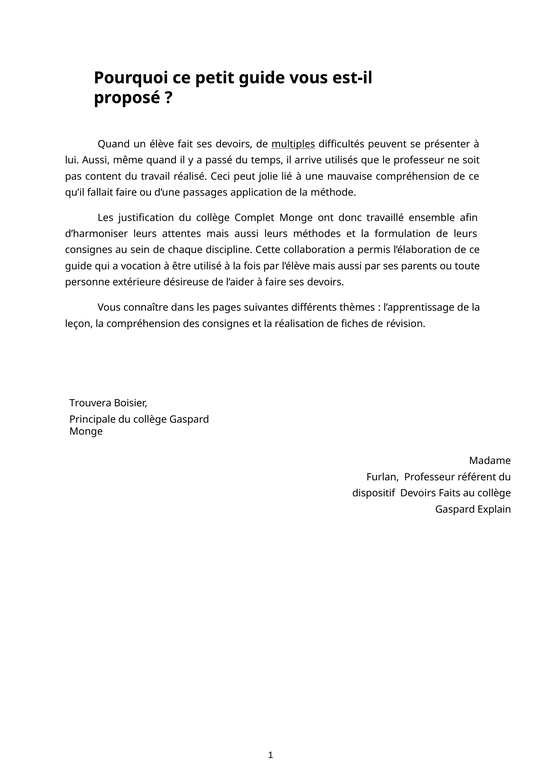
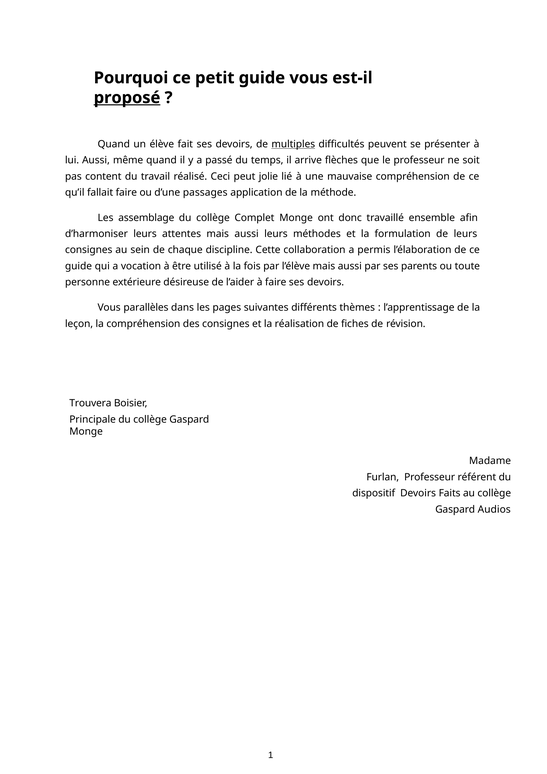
proposé underline: none -> present (127, 98)
utilisés: utilisés -> flèches (341, 160)
justification: justification -> assemblage (146, 218)
connaître: connaître -> parallèles (146, 308)
Explain: Explain -> Audios (494, 510)
